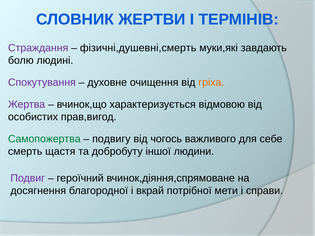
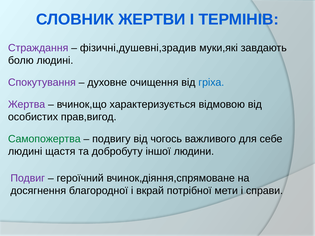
фізичні,душевні,смерть: фізичні,душевні,смерть -> фізичні,душевні,зрадив (138, 48)
гріха colour: orange -> blue (211, 82)
смерть: смерть -> людині (25, 152)
